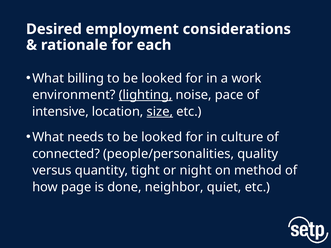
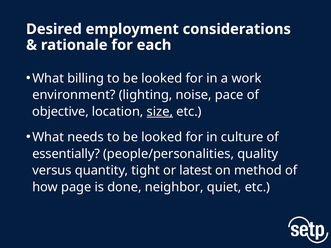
lighting underline: present -> none (146, 95)
intensive: intensive -> objective (60, 112)
connected: connected -> essentially (66, 154)
night: night -> latest (196, 171)
